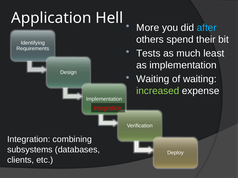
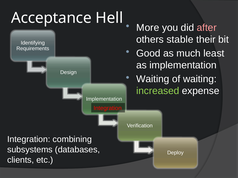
Application: Application -> Acceptance (51, 18)
after colour: light blue -> pink (207, 28)
spend: spend -> stable (180, 40)
Tests: Tests -> Good (148, 53)
